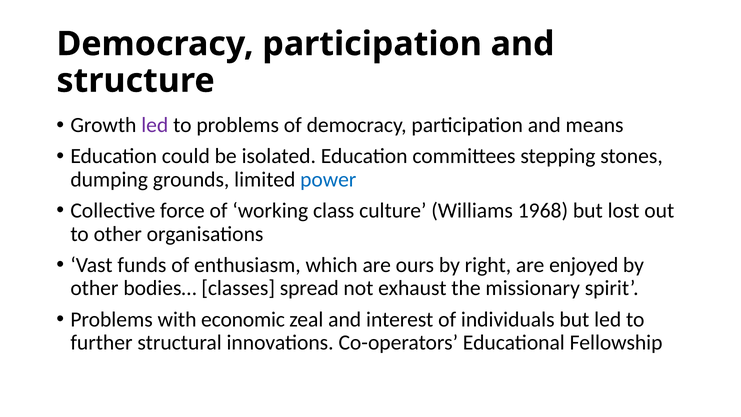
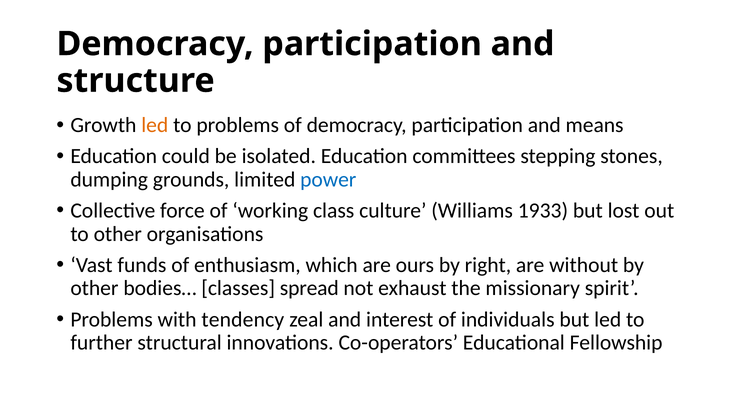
led colour: purple -> orange (155, 125)
1968: 1968 -> 1933 (543, 211)
enjoyed: enjoyed -> without (584, 265)
economic: economic -> tendency (243, 319)
